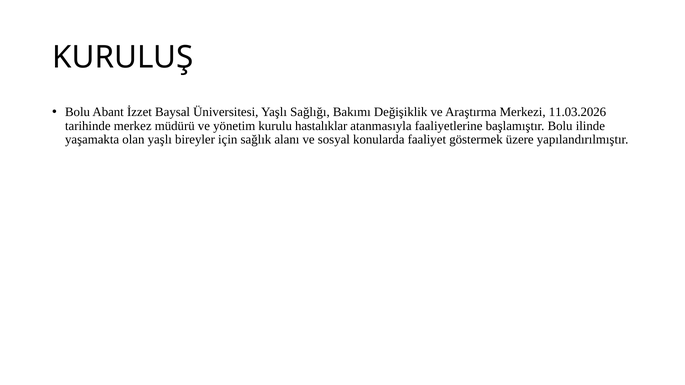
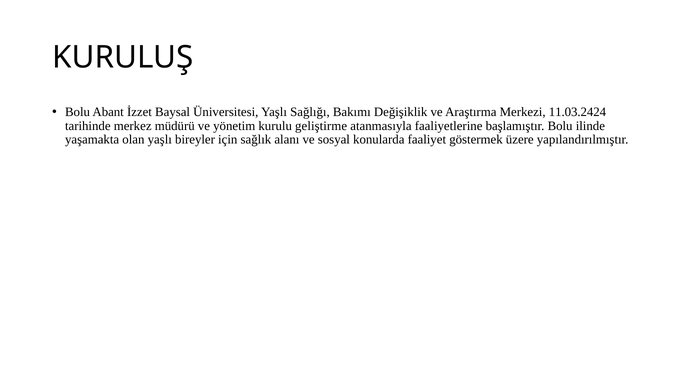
11.03.2026: 11.03.2026 -> 11.03.2424 (577, 112)
hastalıklar: hastalıklar -> geliştirme (321, 126)
